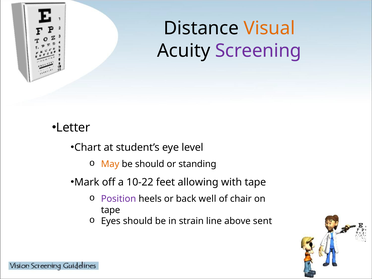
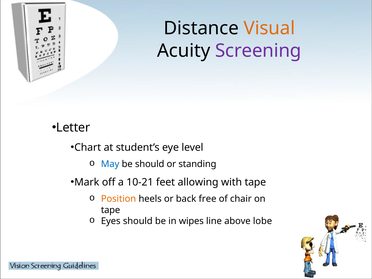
May colour: orange -> blue (110, 164)
10-22: 10-22 -> 10-21 (140, 182)
Position colour: purple -> orange (119, 199)
well: well -> free (208, 199)
strain: strain -> wipes (191, 221)
sent: sent -> lobe (263, 221)
